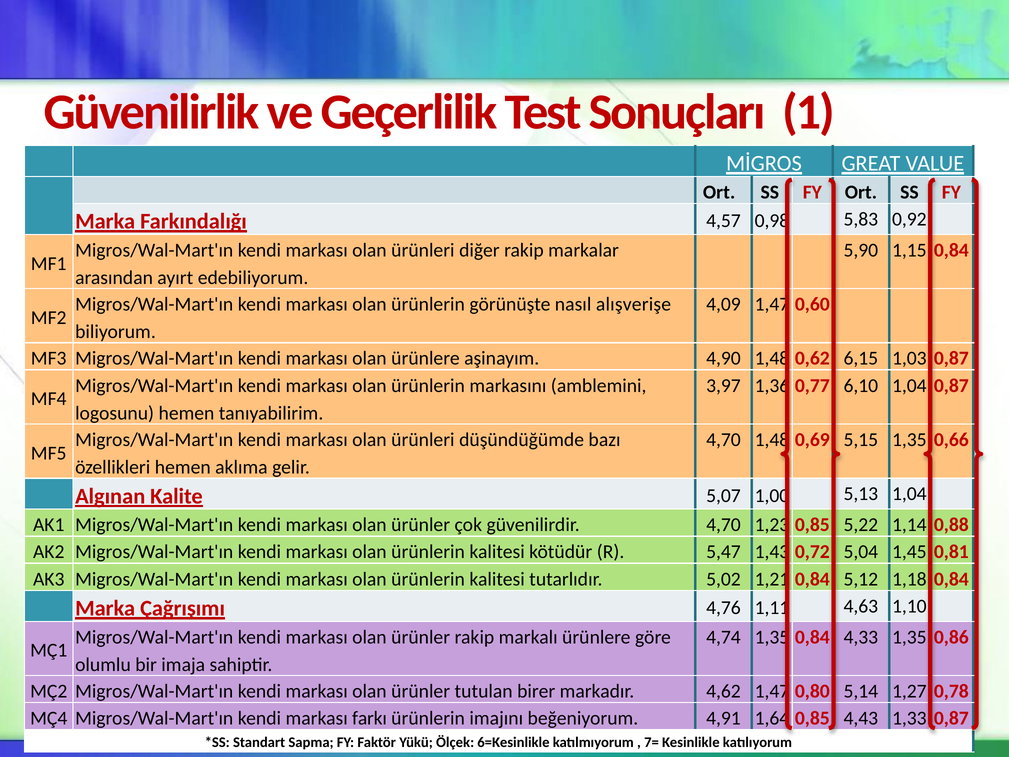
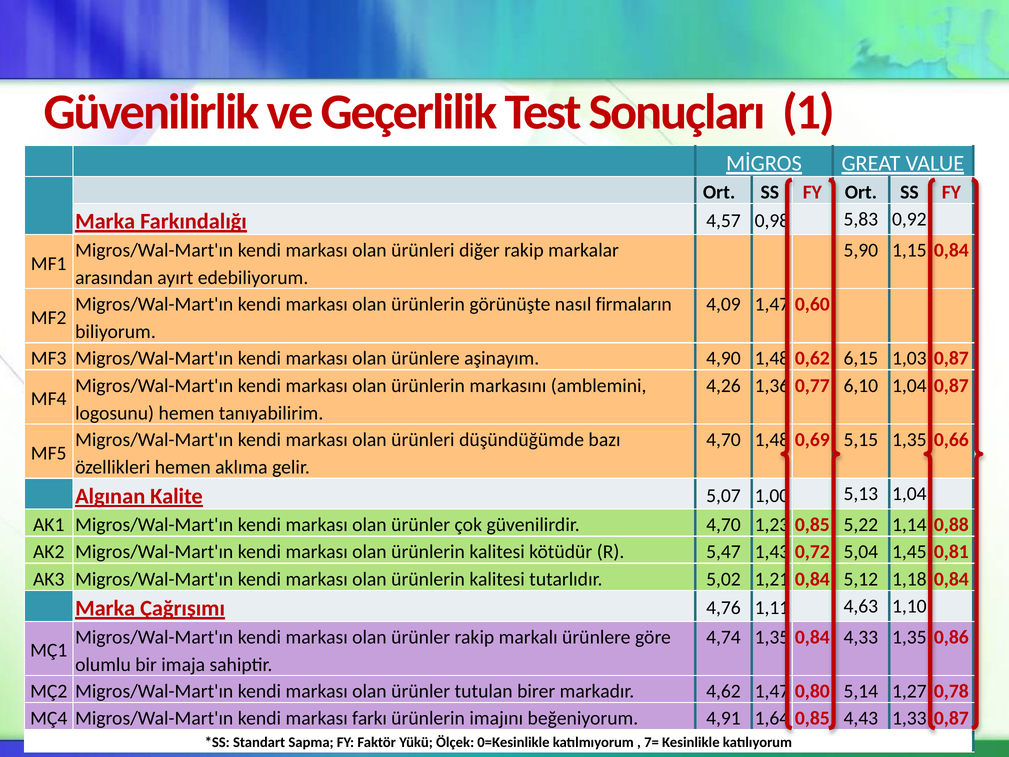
alışverişe: alışverişe -> firmaların (634, 304)
3,97: 3,97 -> 4,26 (723, 385)
6=Kesinlikle: 6=Kesinlikle -> 0=Kesinlikle (513, 742)
